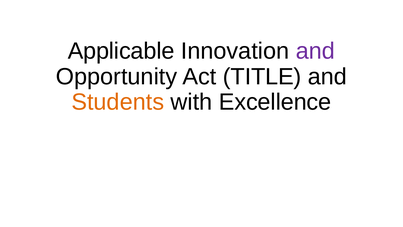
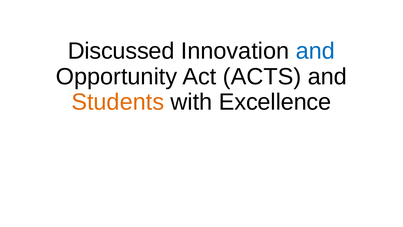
Applicable: Applicable -> Discussed (121, 51)
and colour: purple -> blue (315, 51)
TITLE: TITLE -> ACTS (262, 77)
